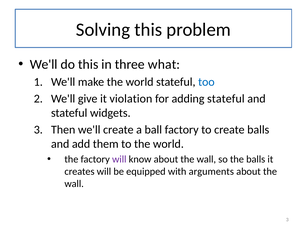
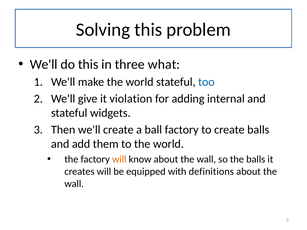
adding stateful: stateful -> internal (226, 99)
will colour: purple -> orange (119, 159)
arguments: arguments -> definitions (211, 172)
